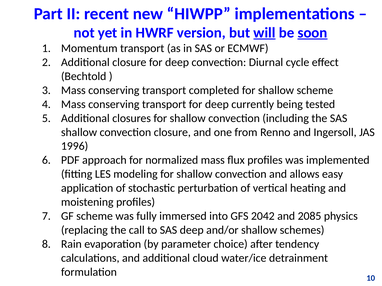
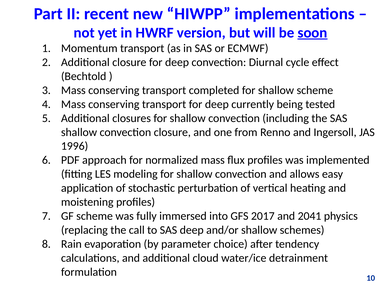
will underline: present -> none (264, 33)
2042: 2042 -> 2017 (263, 216)
2085: 2085 -> 2041 (310, 216)
